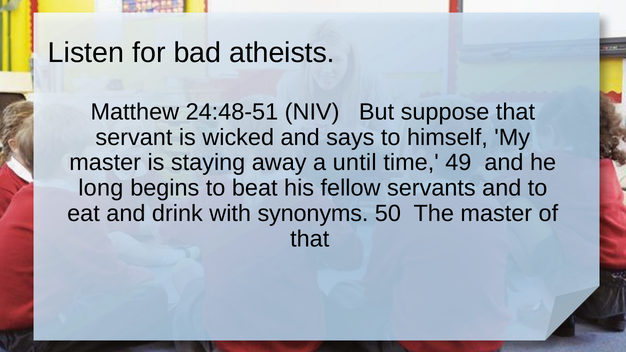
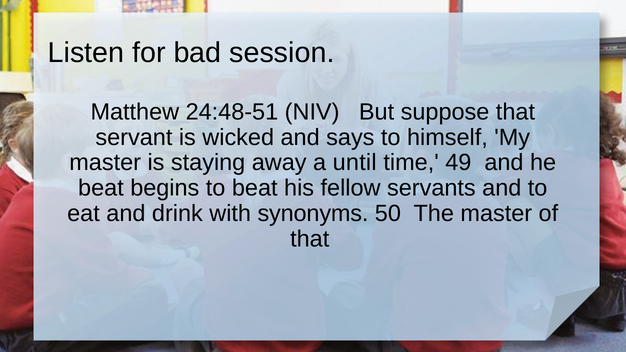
atheists: atheists -> session (282, 53)
long: long -> beat (101, 188)
